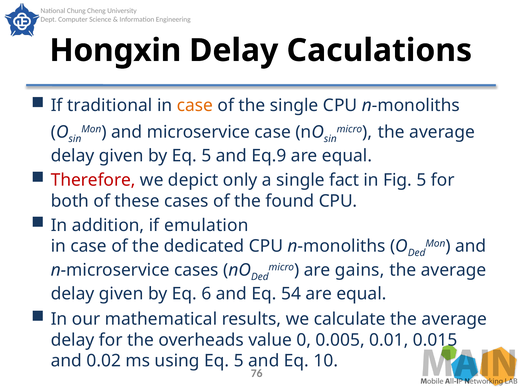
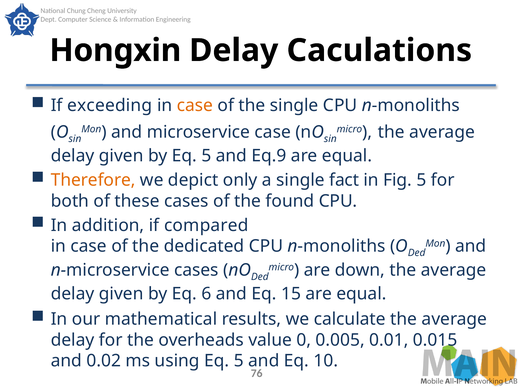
traditional: traditional -> exceeding (110, 106)
Therefore colour: red -> orange (93, 180)
emulation: emulation -> compared (206, 226)
gains: gains -> down (360, 270)
54: 54 -> 15 (291, 294)
